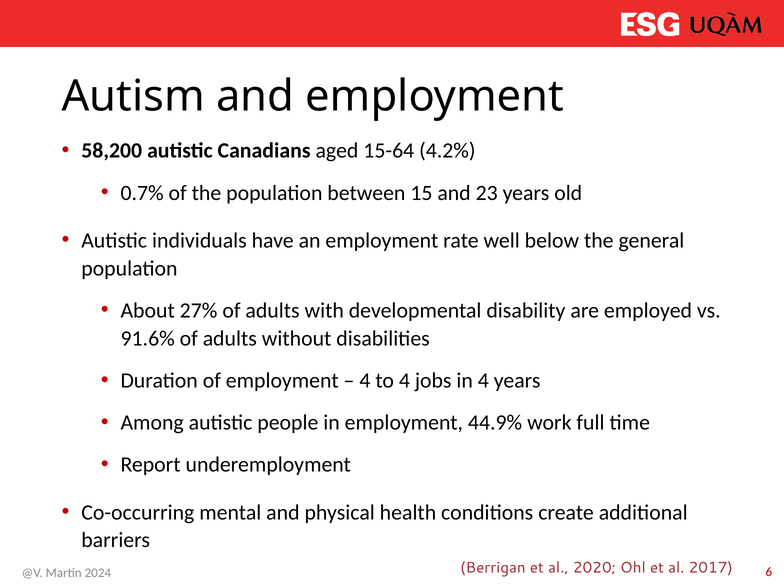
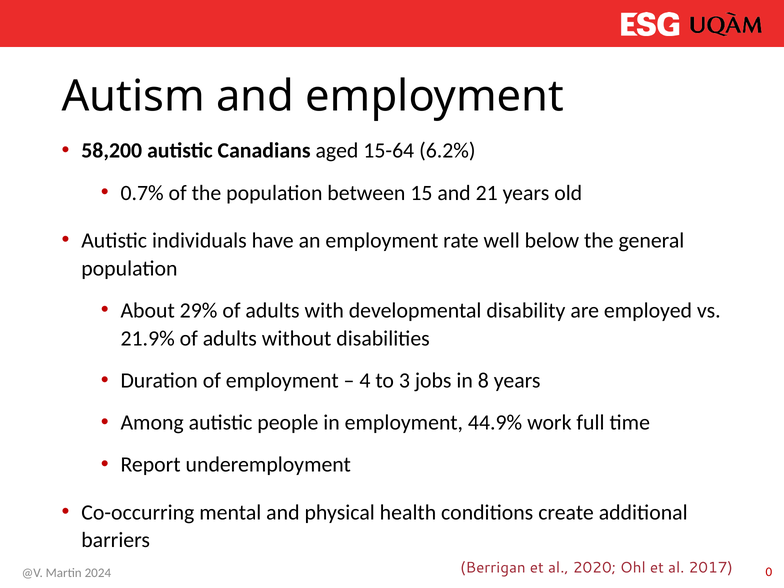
4.2%: 4.2% -> 6.2% (447, 151)
23: 23 -> 21 (487, 193)
27%: 27% -> 29% (199, 310)
91.6%: 91.6% -> 21.9% (148, 338)
to 4: 4 -> 3 (404, 381)
in 4: 4 -> 8 (483, 381)
6: 6 -> 0 (769, 572)
